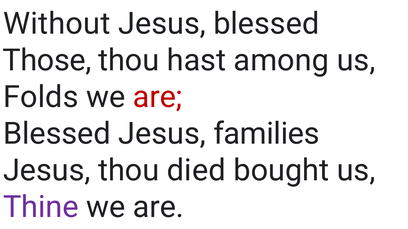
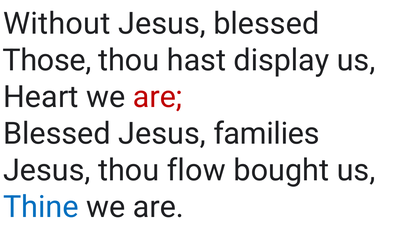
among: among -> display (281, 61)
Folds: Folds -> Heart (41, 97)
died: died -> flow (196, 171)
Thine colour: purple -> blue (41, 208)
